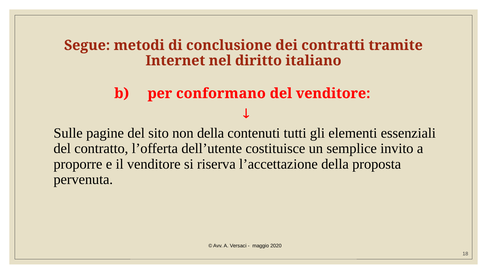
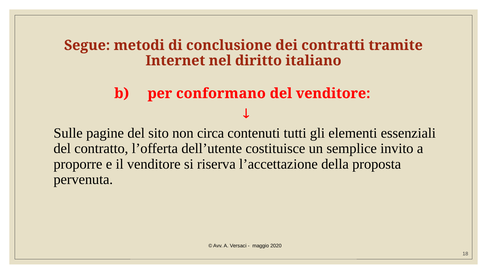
non della: della -> circa (211, 133)
